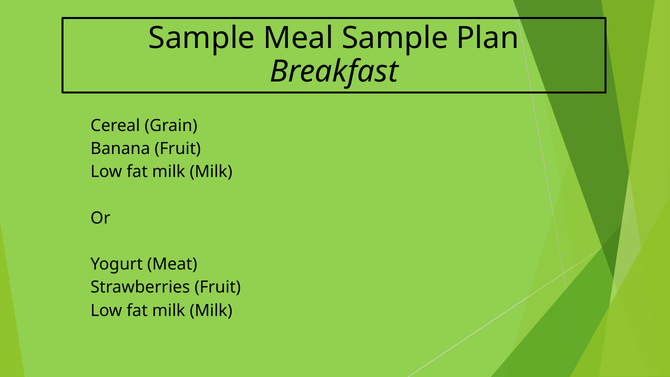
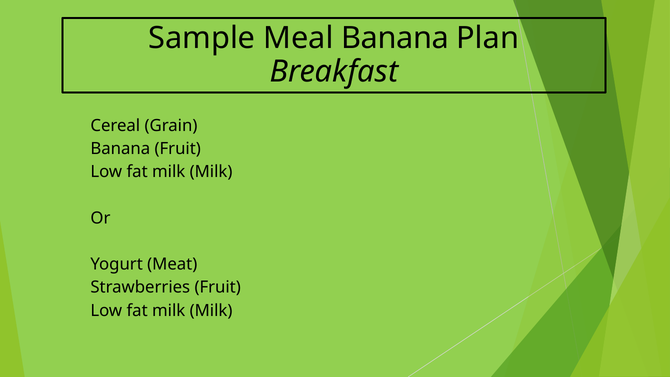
Meal Sample: Sample -> Banana (395, 38)
